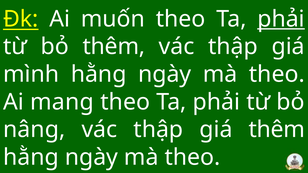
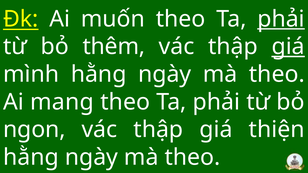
giá underline: none -> present (288, 47)
nâng: nâng -> ngon (34, 130)
giá thêm: thêm -> thiện (277, 130)
